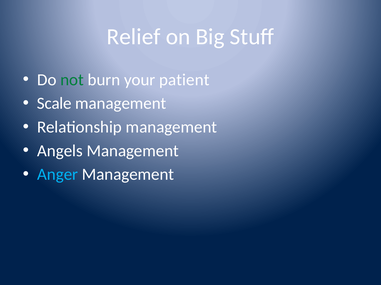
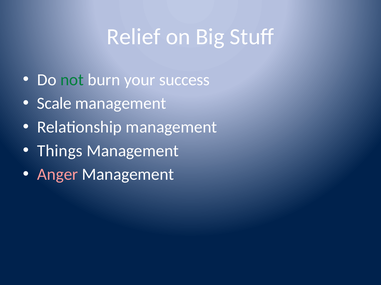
patient: patient -> success (184, 80)
Angels: Angels -> Things (60, 151)
Anger colour: light blue -> pink (58, 175)
